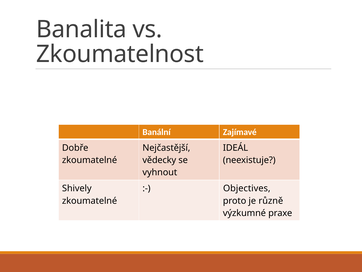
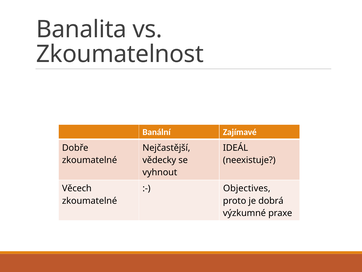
Shively: Shively -> Věcech (77, 188)
různě: různě -> dobrá (271, 200)
